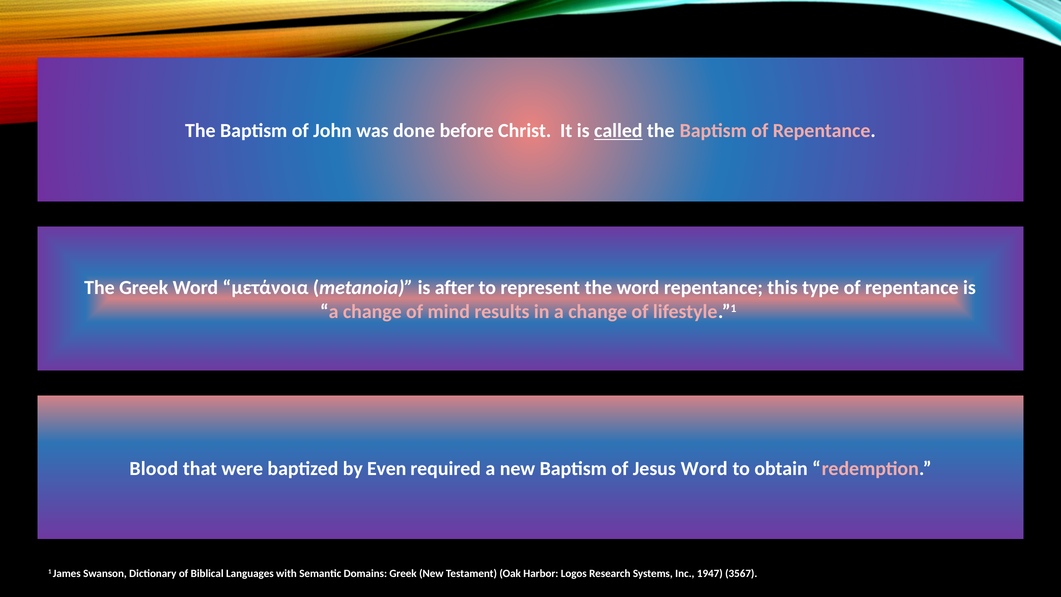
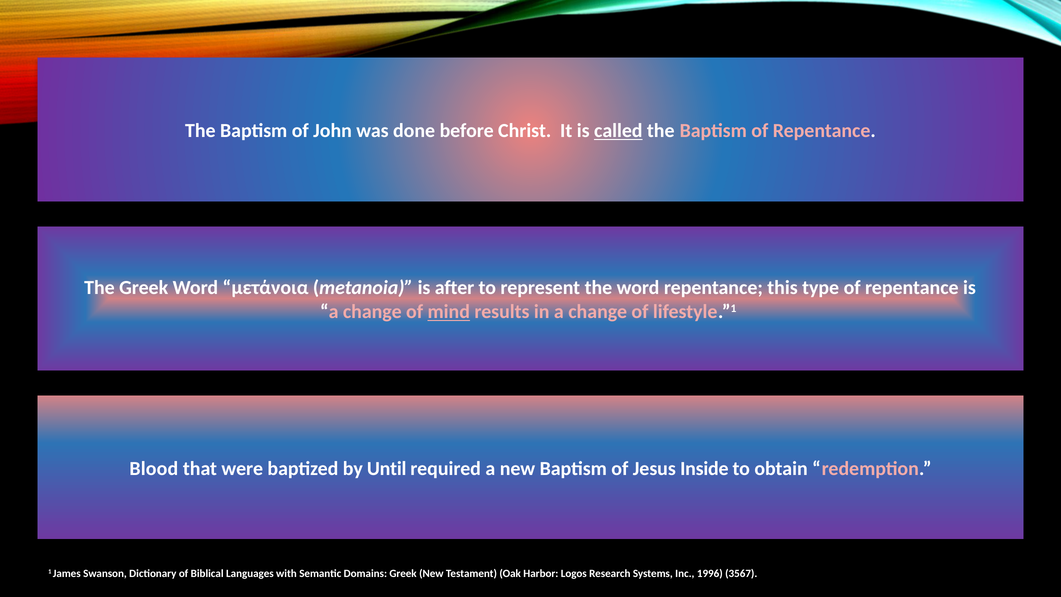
mind underline: none -> present (449, 312)
Even: Even -> Until (387, 469)
Jesus Word: Word -> Inside (704, 469)
1947: 1947 -> 1996 (710, 573)
